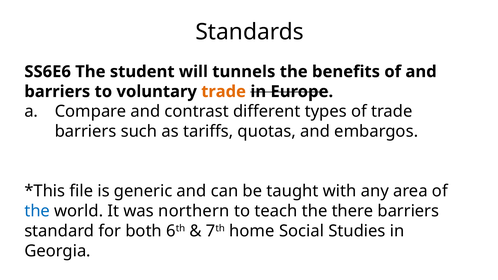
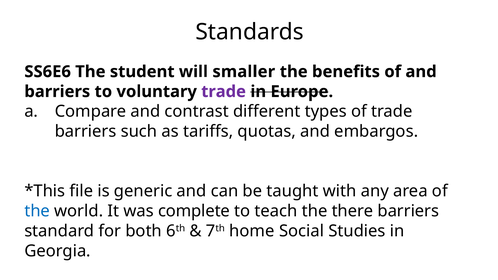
tunnels: tunnels -> smaller (244, 72)
trade colour: orange -> purple (224, 92)
northern: northern -> complete (194, 211)
